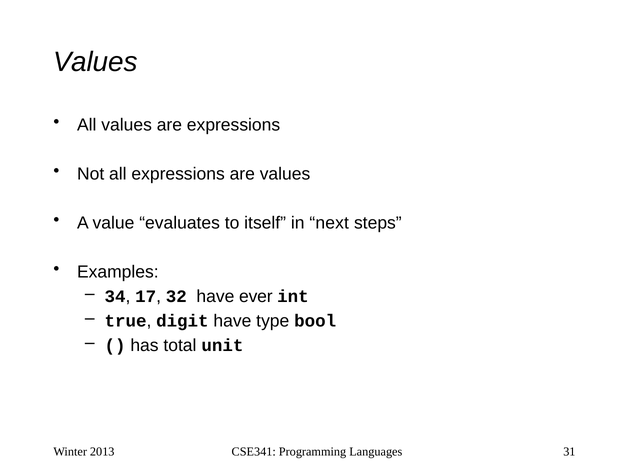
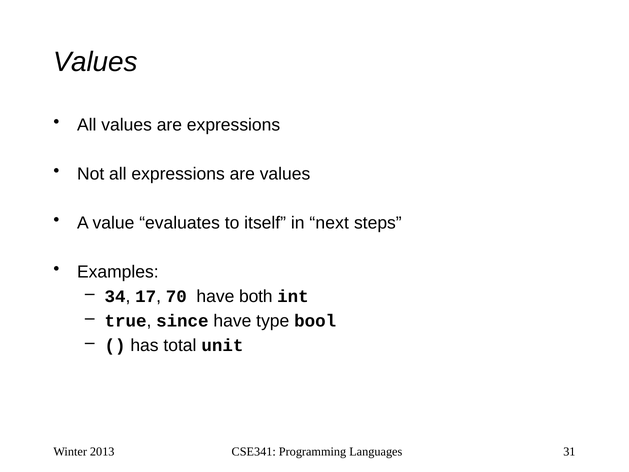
32: 32 -> 70 (176, 296)
ever: ever -> both (256, 296)
digit: digit -> since (182, 321)
